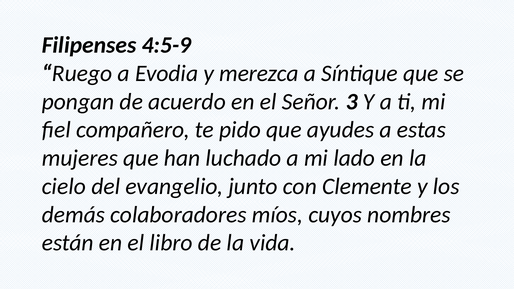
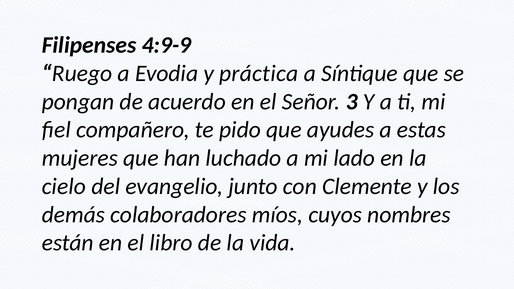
4:5-9: 4:5-9 -> 4:9-9 (166, 45)
merezca: merezca -> práctica (259, 73)
